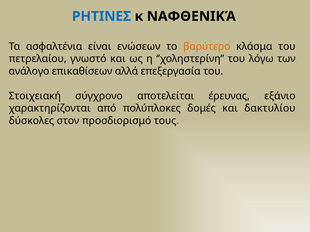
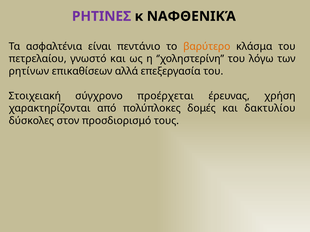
ΡΗΤΙΝΕΣ colour: blue -> purple (101, 16)
ενώσεων: ενώσεων -> πεντάνιο (139, 47)
ανάλογο: ανάλογο -> ρητίνων (29, 71)
αποτελείται: αποτελείται -> προέρχεται (166, 96)
εξάνιο: εξάνιο -> χρήση (280, 96)
